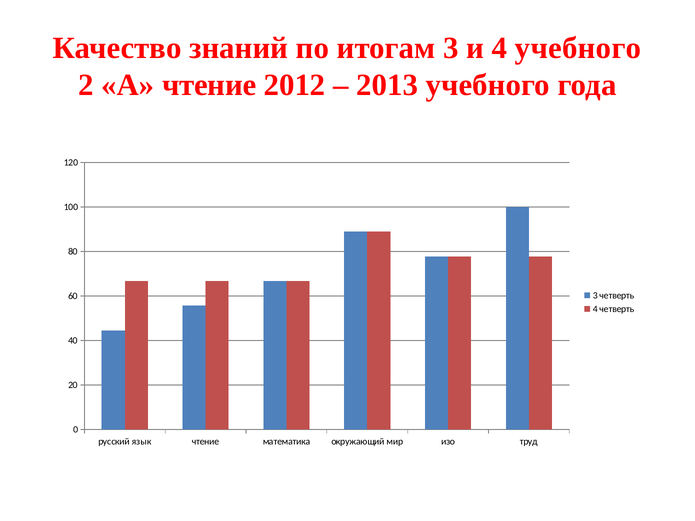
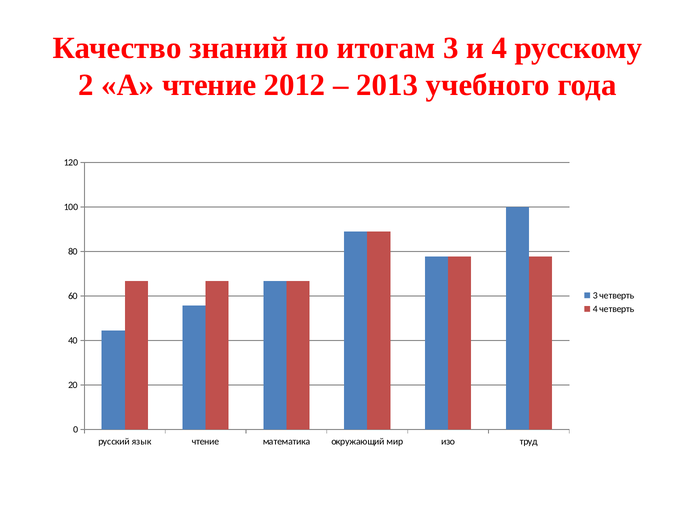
4 учебного: учебного -> русскому (578, 48)
